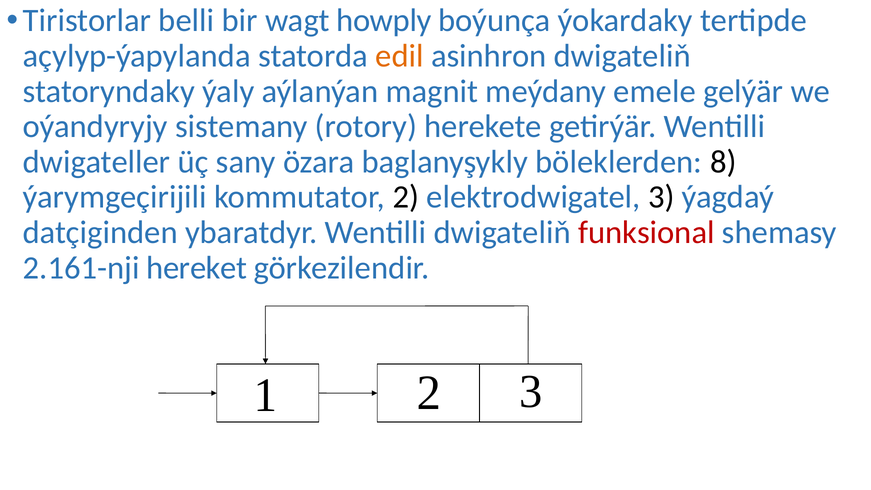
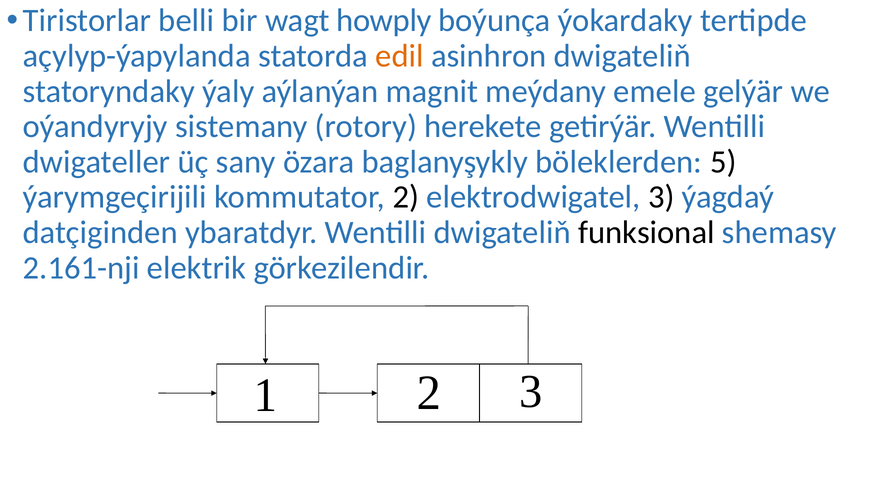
8: 8 -> 5 (723, 162)
funksional colour: red -> black (646, 232)
hereket: hereket -> elektrik (197, 268)
